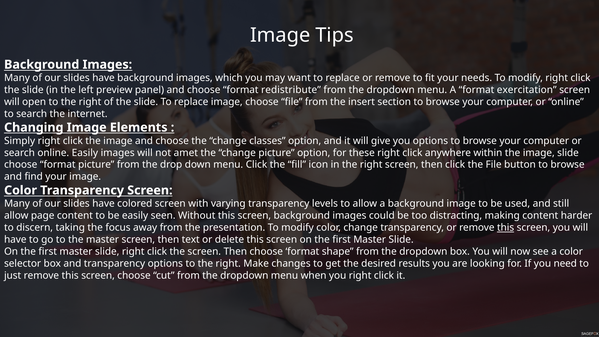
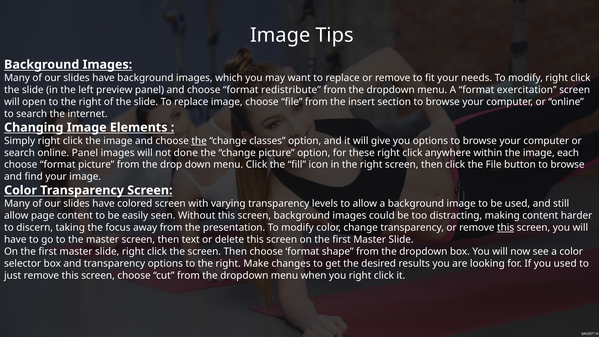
the underline: none -> present (199, 141)
online Easily: Easily -> Panel (85, 153)
amet: amet -> done (186, 153)
image slide: slide -> each (568, 153)
you need: need -> used (565, 263)
